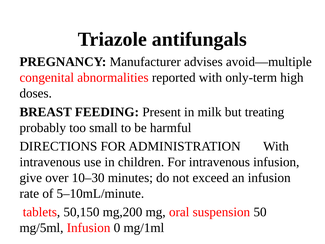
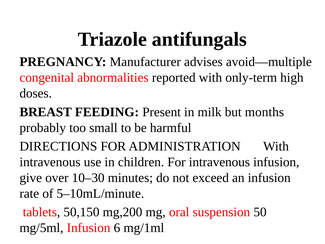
treating: treating -> months (264, 112)
0: 0 -> 6 (117, 228)
